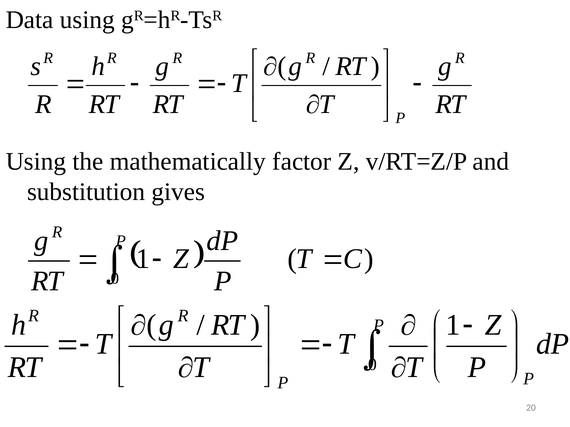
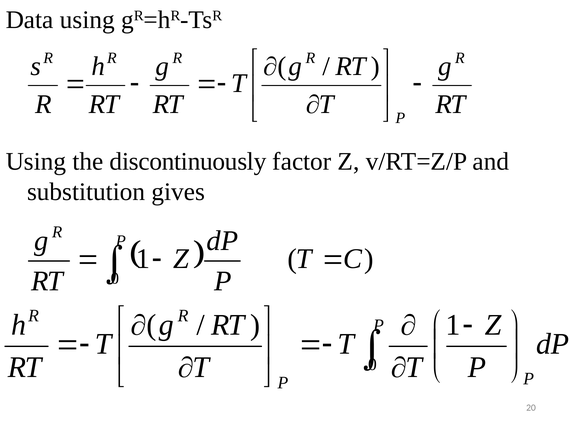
mathematically: mathematically -> discontinuously (188, 162)
